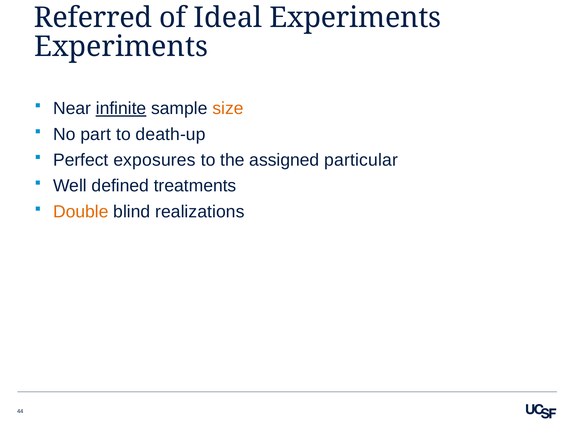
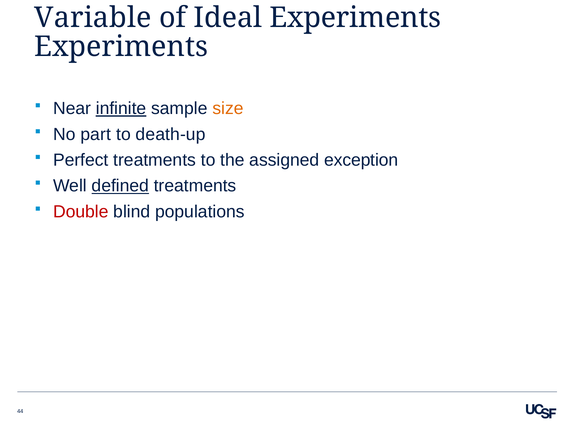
Referred: Referred -> Variable (93, 18)
Perfect exposures: exposures -> treatments (155, 160)
particular: particular -> exception (361, 160)
defined underline: none -> present (120, 186)
Double colour: orange -> red (81, 212)
realizations: realizations -> populations (200, 212)
